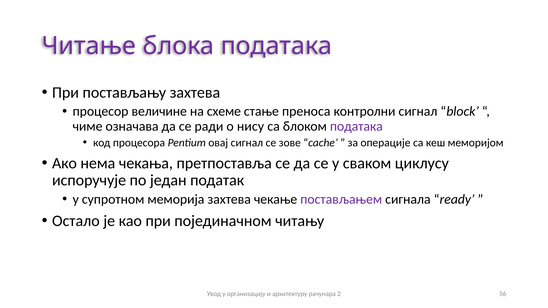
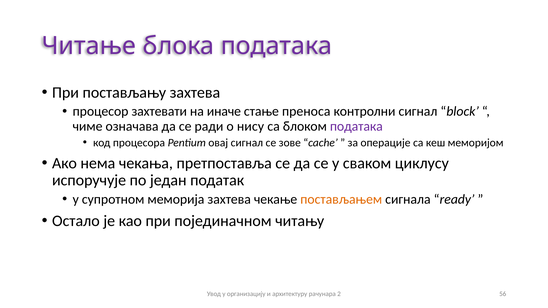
величине: величине -> захтевати (159, 112)
схеме: схеме -> иначе (224, 112)
постављањем colour: purple -> orange (341, 199)
